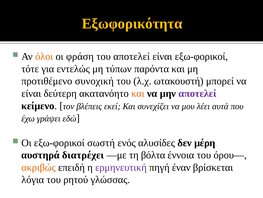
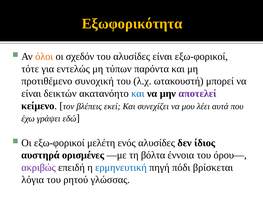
φράση: φράση -> σχεδόν (80, 56)
του αποτελεί: αποτελεί -> αλυσίδες (132, 56)
δεύτερη: δεύτερη -> δεικτών (60, 93)
και colour: orange -> blue (138, 93)
σωστή: σωστή -> μελέτη (101, 142)
μέρη: μέρη -> ίδιος (205, 142)
διατρέχει: διατρέχει -> ορισμένες (83, 155)
ακριβώς colour: orange -> purple (39, 167)
ερμηνευτική colour: purple -> blue (121, 167)
έναν: έναν -> πόδι (181, 167)
